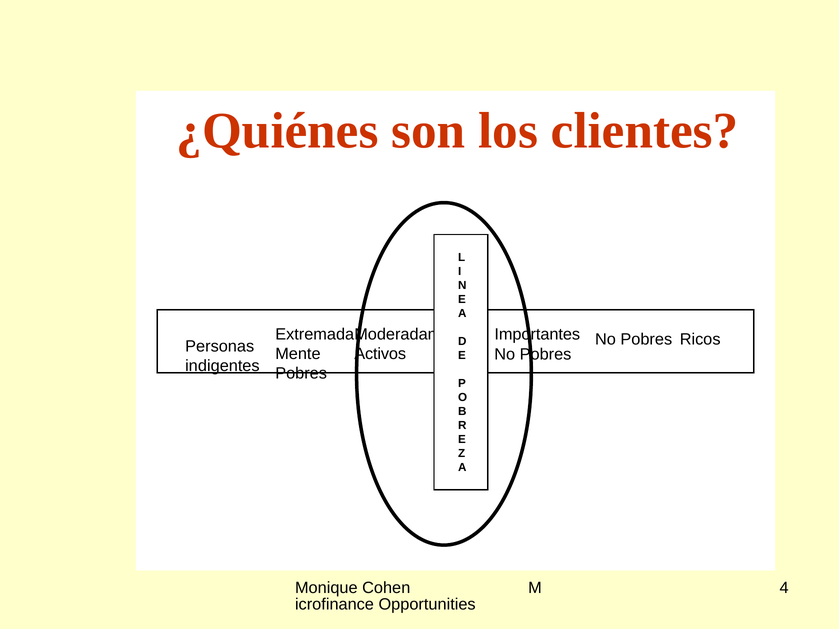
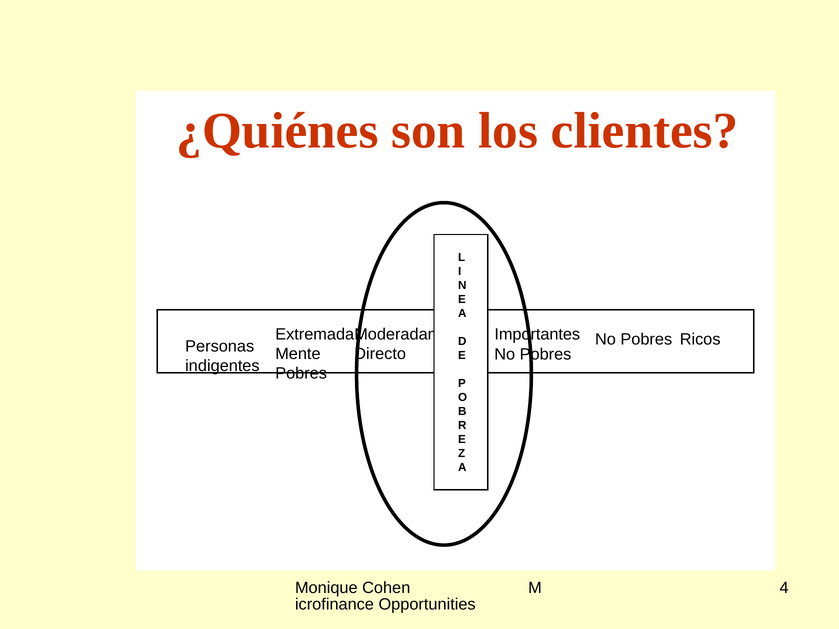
Activos: Activos -> Directo (380, 354)
